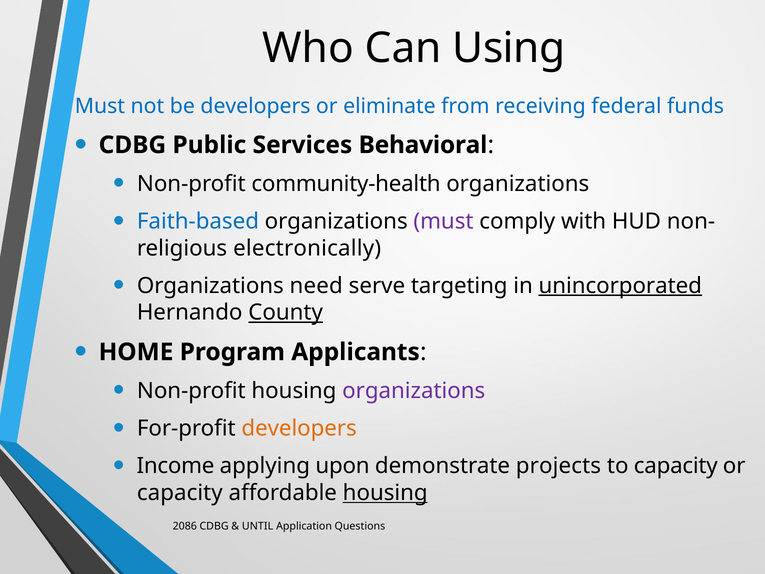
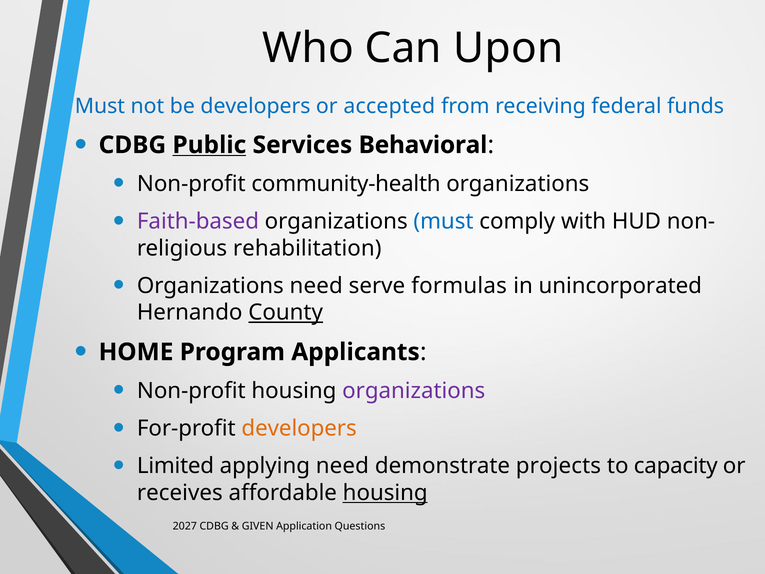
Using: Using -> Upon (508, 48)
eliminate: eliminate -> accepted (389, 106)
Public underline: none -> present (209, 145)
Faith-based colour: blue -> purple (198, 221)
must colour: purple -> blue (443, 221)
electronically: electronically -> rehabilitation (307, 248)
targeting: targeting -> formulas (459, 286)
unincorporated underline: present -> none (620, 286)
Income: Income -> Limited (175, 466)
applying upon: upon -> need (342, 466)
capacity: capacity -> receives (180, 493)
2086: 2086 -> 2027 (185, 526)
UNTIL: UNTIL -> GIVEN (258, 526)
